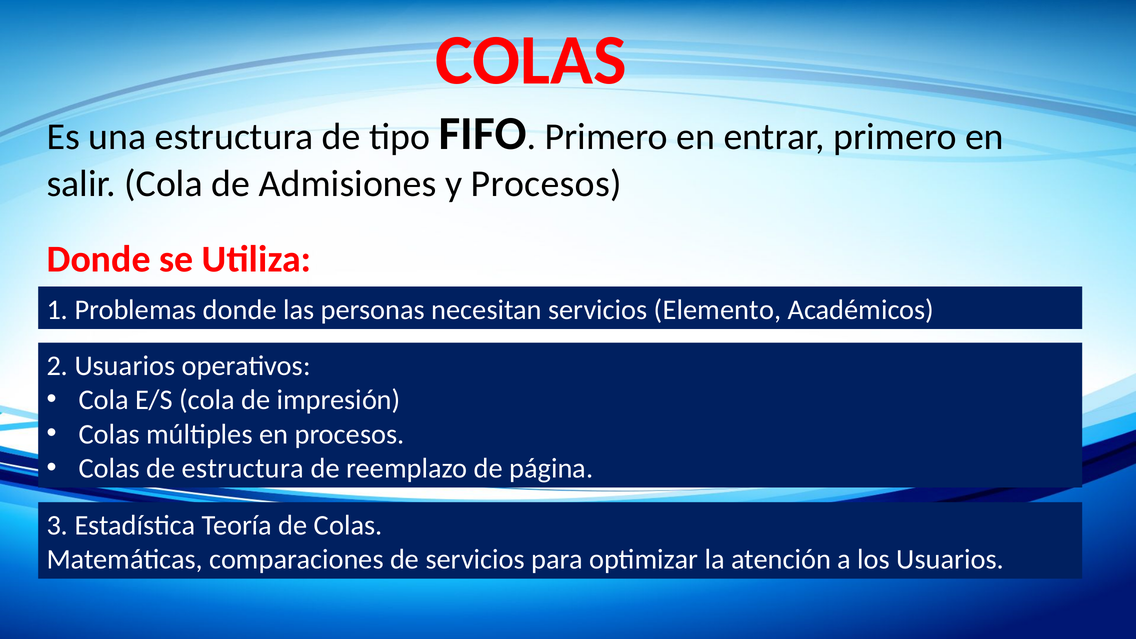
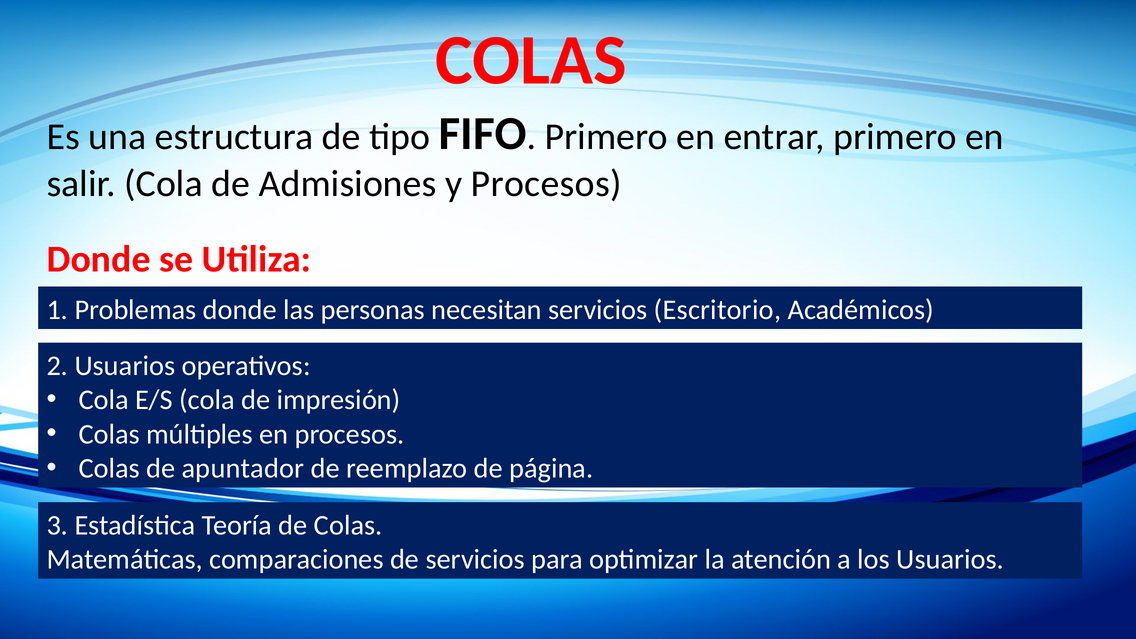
Elemento: Elemento -> Escritorio (717, 310)
de estructura: estructura -> apuntador (243, 468)
